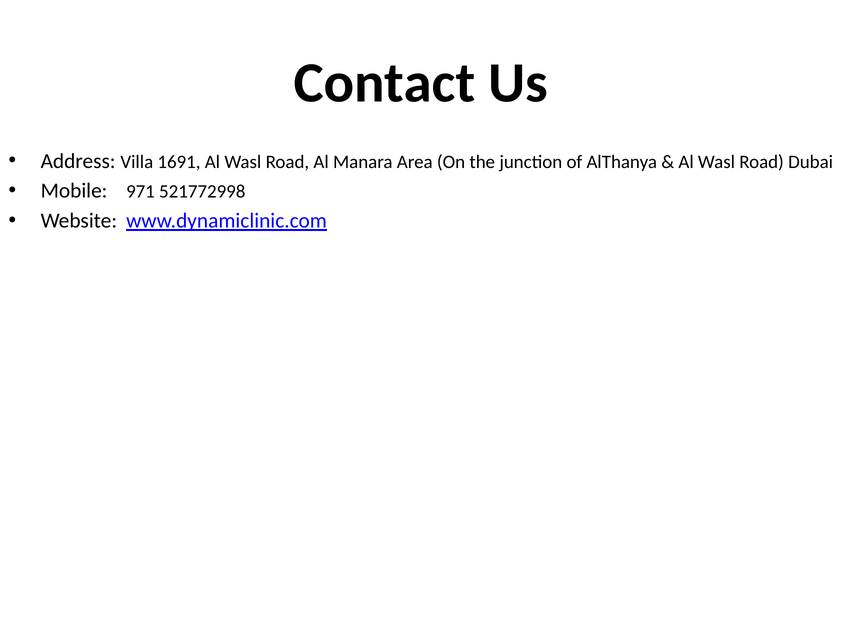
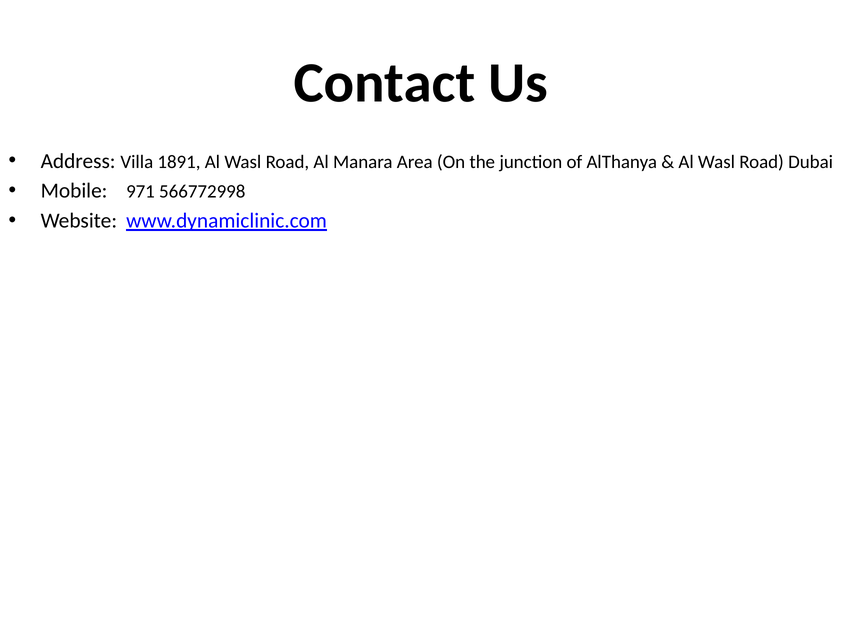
1691: 1691 -> 1891 (179, 162)
521772998: 521772998 -> 566772998 (202, 192)
